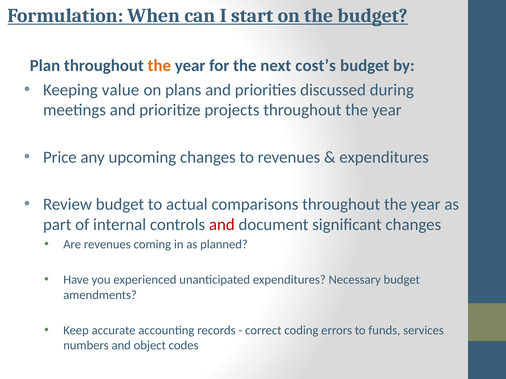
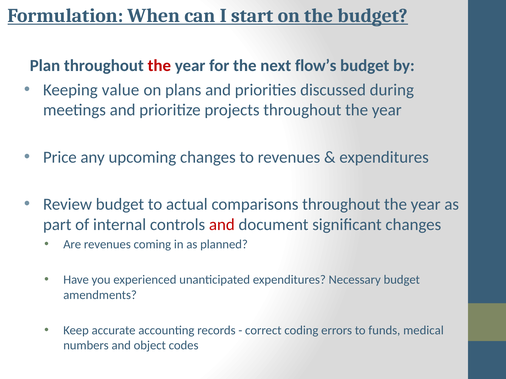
the colour: orange -> red (159, 66)
cost’s: cost’s -> flow’s (316, 66)
services: services -> medical (423, 331)
